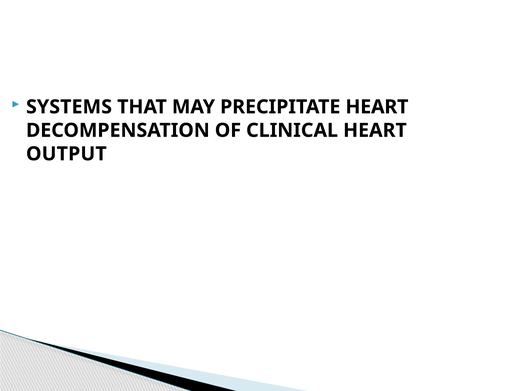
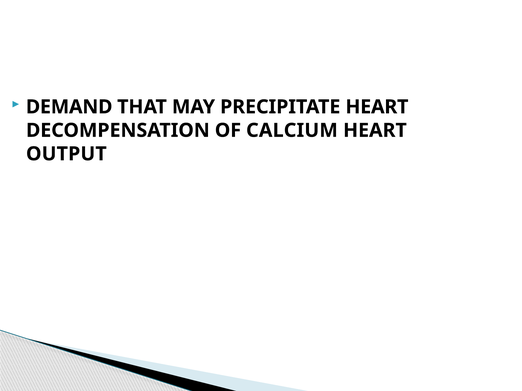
SYSTEMS: SYSTEMS -> DEMAND (69, 107)
CLINICAL: CLINICAL -> CALCIUM (292, 131)
